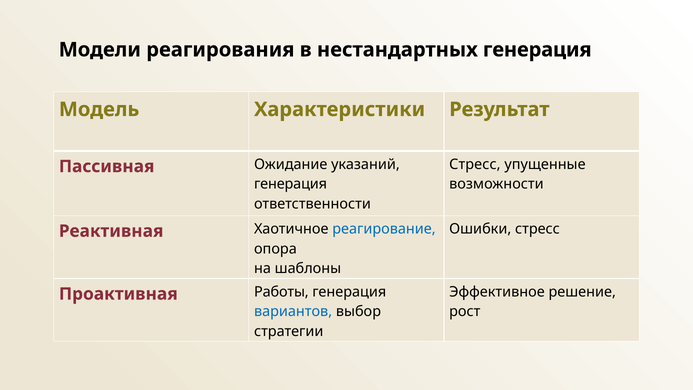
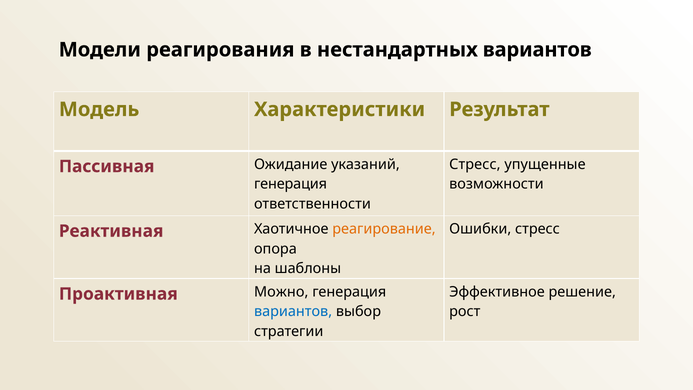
нестандартных генерация: генерация -> вариантов (537, 50)
реагирование colour: blue -> orange (384, 229)
Работы: Работы -> Можно (281, 292)
